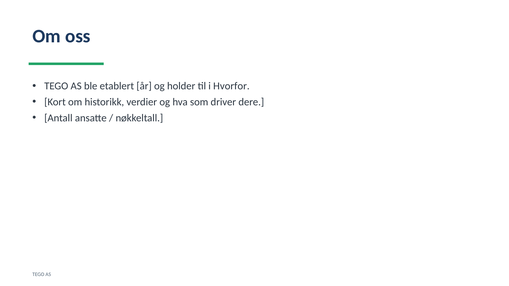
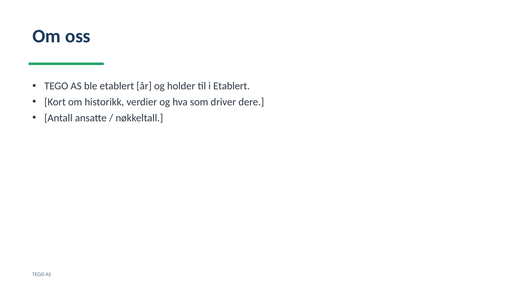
i Hvorfor: Hvorfor -> Etablert (232, 86)
